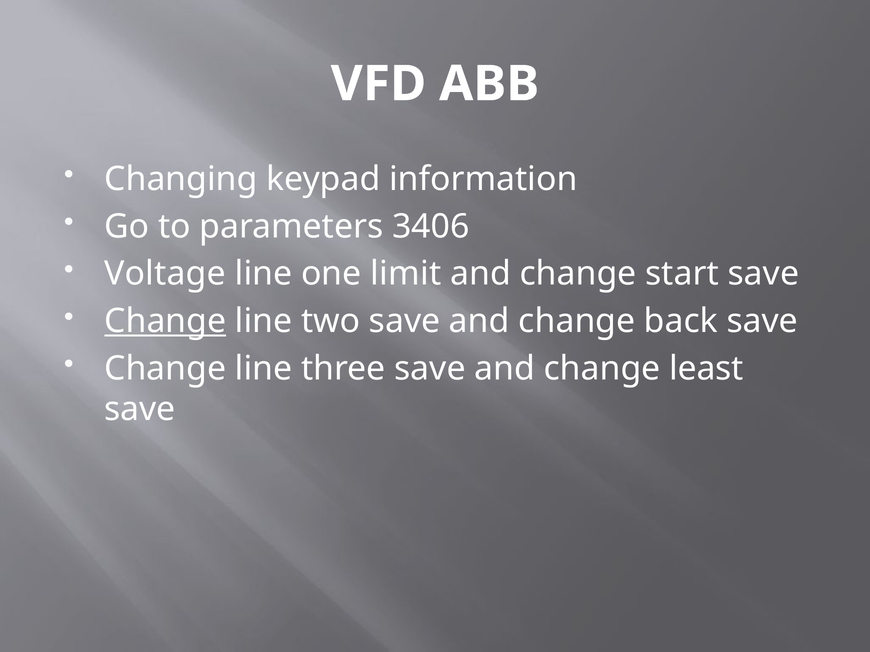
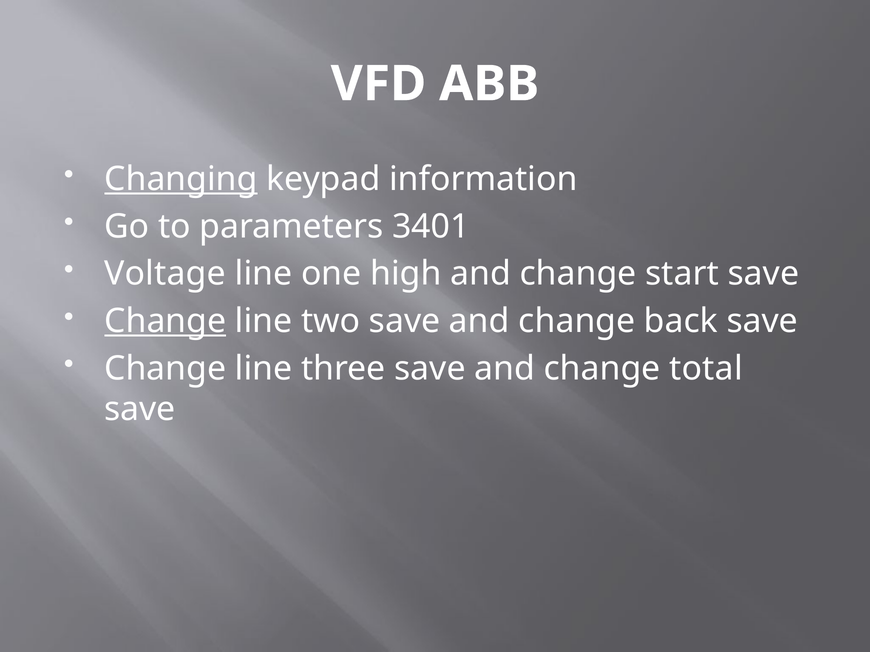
Changing underline: none -> present (181, 179)
3406: 3406 -> 3401 (431, 227)
limit: limit -> high (406, 274)
least: least -> total (706, 369)
